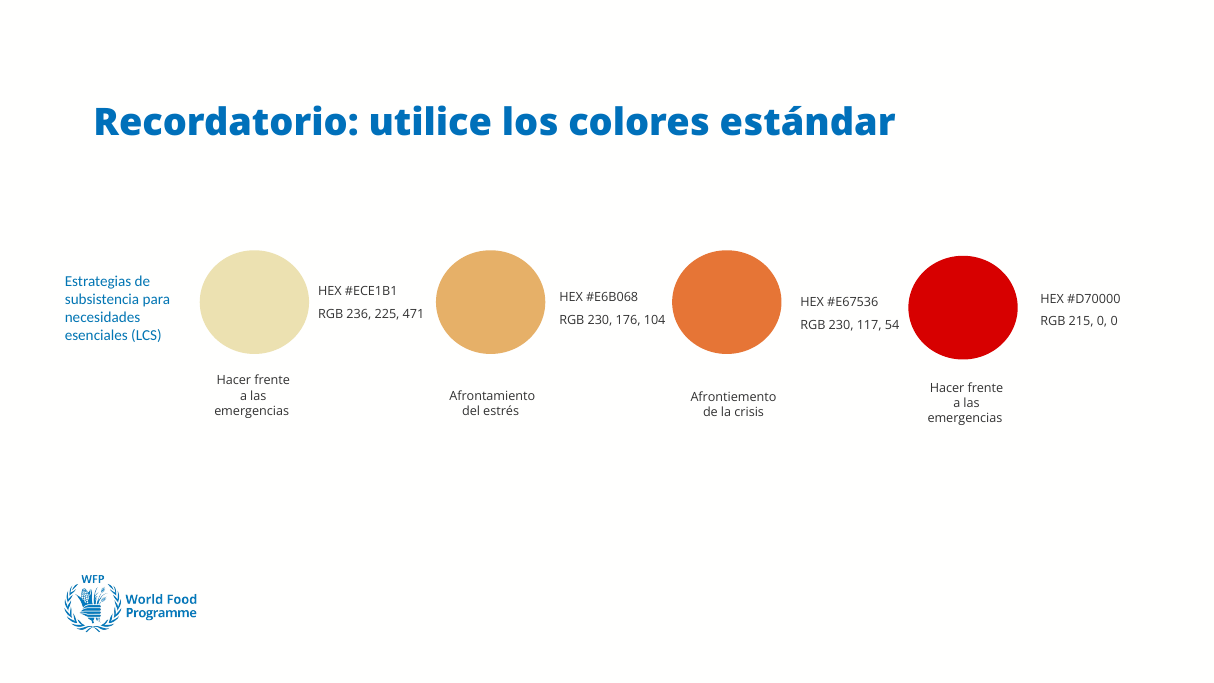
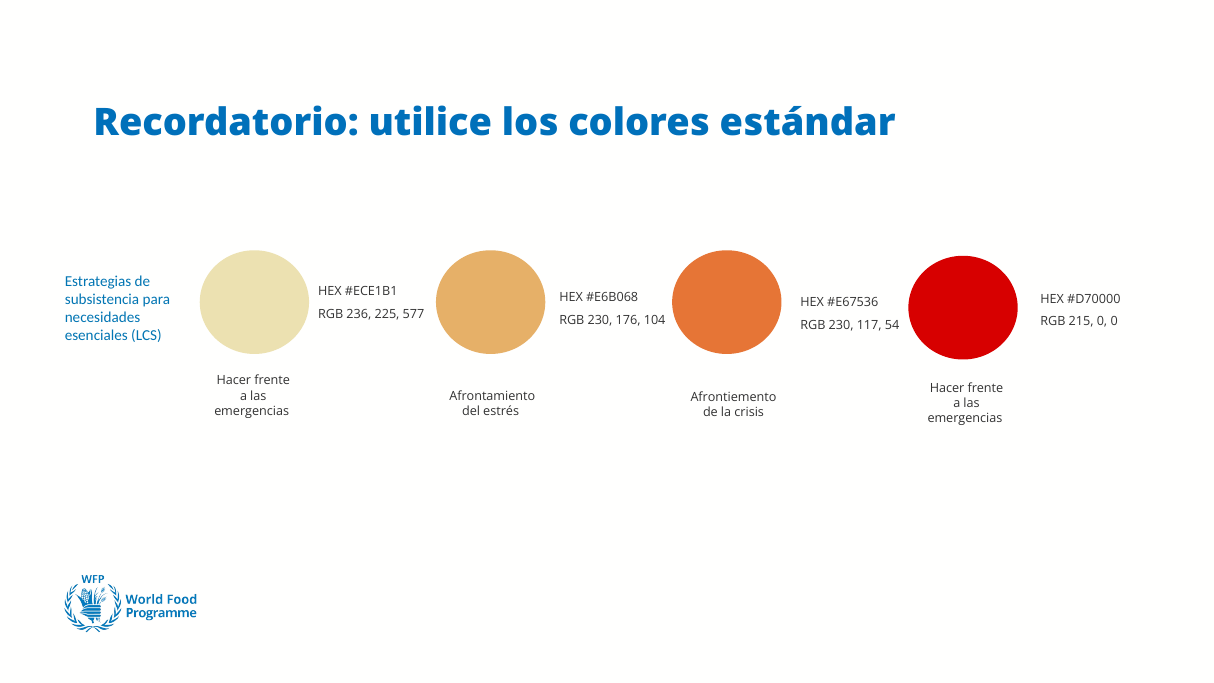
471: 471 -> 577 (413, 314)
